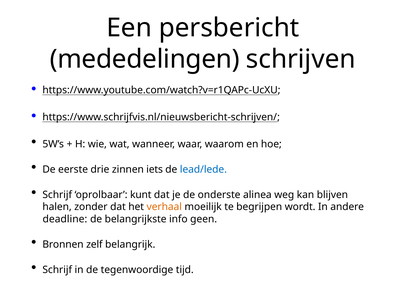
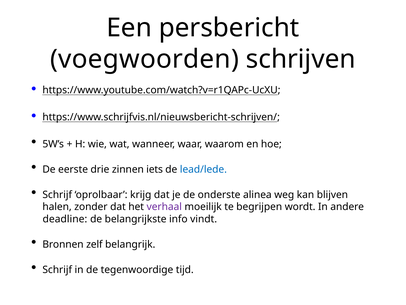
mededelingen: mededelingen -> voegwoorden (144, 59)
kunt: kunt -> krijg (141, 194)
verhaal colour: orange -> purple (164, 207)
geen: geen -> vindt (204, 219)
